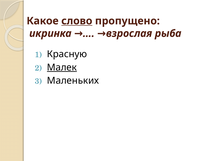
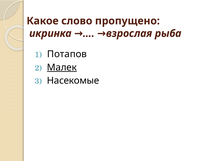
слово underline: present -> none (77, 21)
Красную: Красную -> Потапов (67, 54)
Маленьких: Маленьких -> Насекомые (73, 80)
